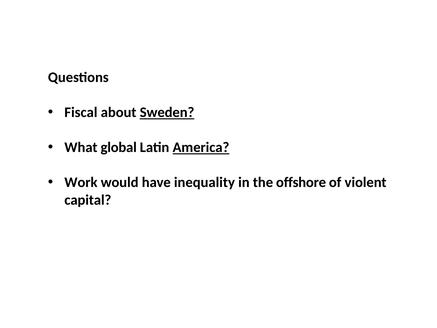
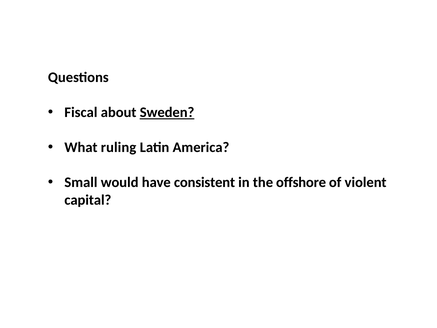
global: global -> ruling (119, 147)
America underline: present -> none (201, 147)
Work: Work -> Small (81, 182)
inequality: inequality -> consistent (205, 182)
